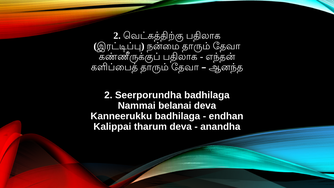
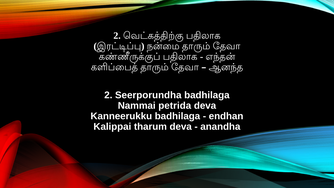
belanai: belanai -> petrida (175, 106)
